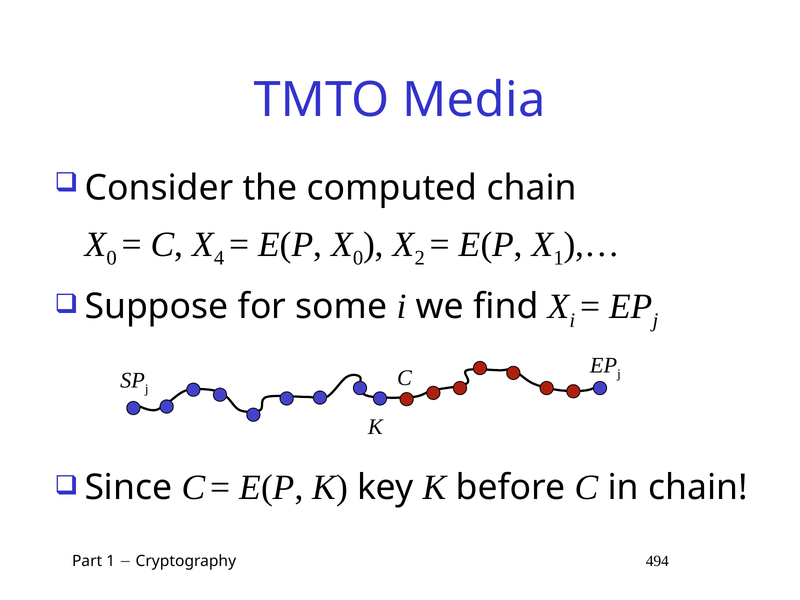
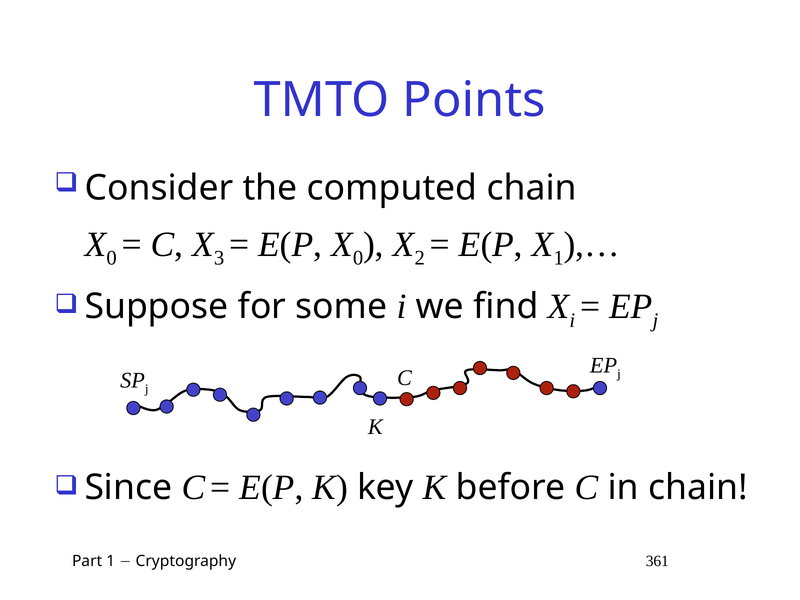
Media: Media -> Points (474, 100)
4: 4 -> 3 (219, 258)
494: 494 -> 361 (657, 561)
